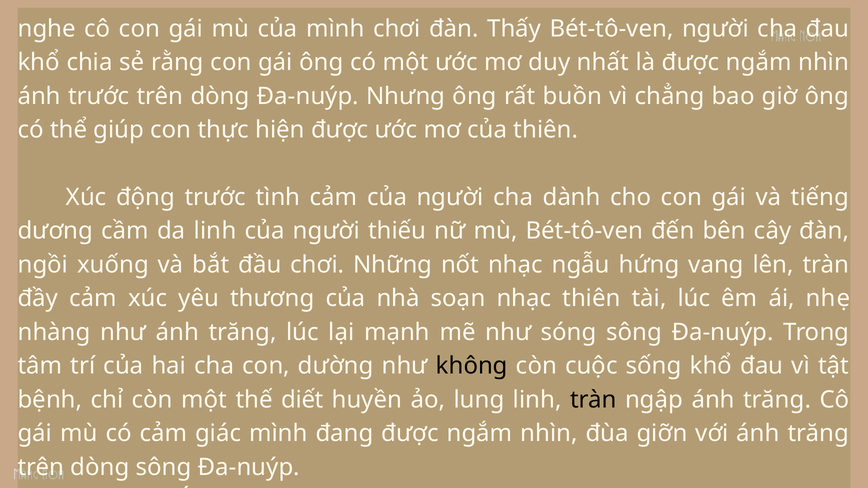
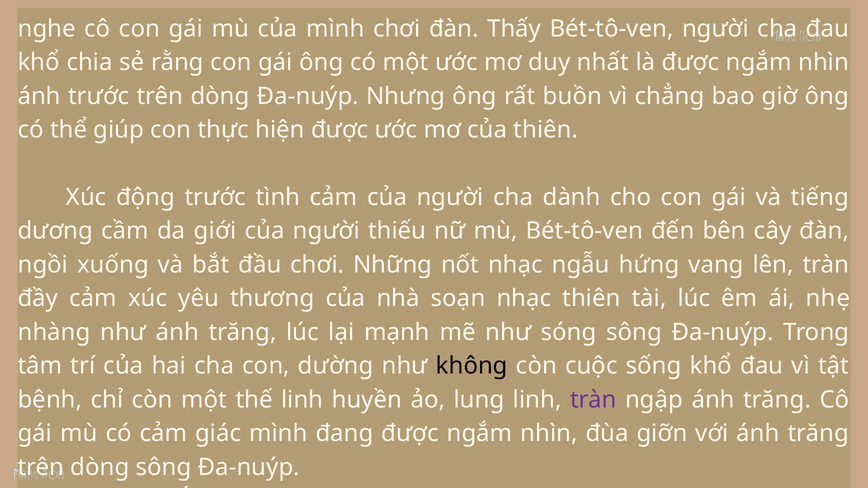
da linh: linh -> giới (215, 231)
thế diết: diết -> linh (302, 400)
tràn colour: black -> purple (593, 400)
